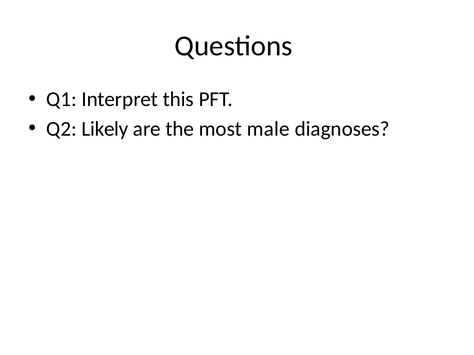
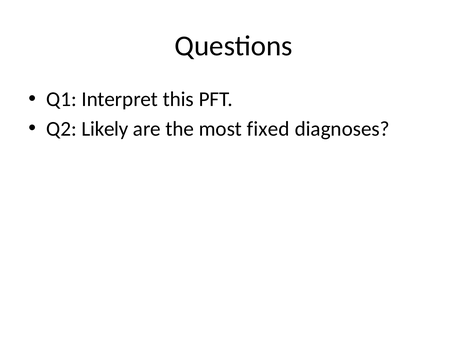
male: male -> fixed (268, 129)
